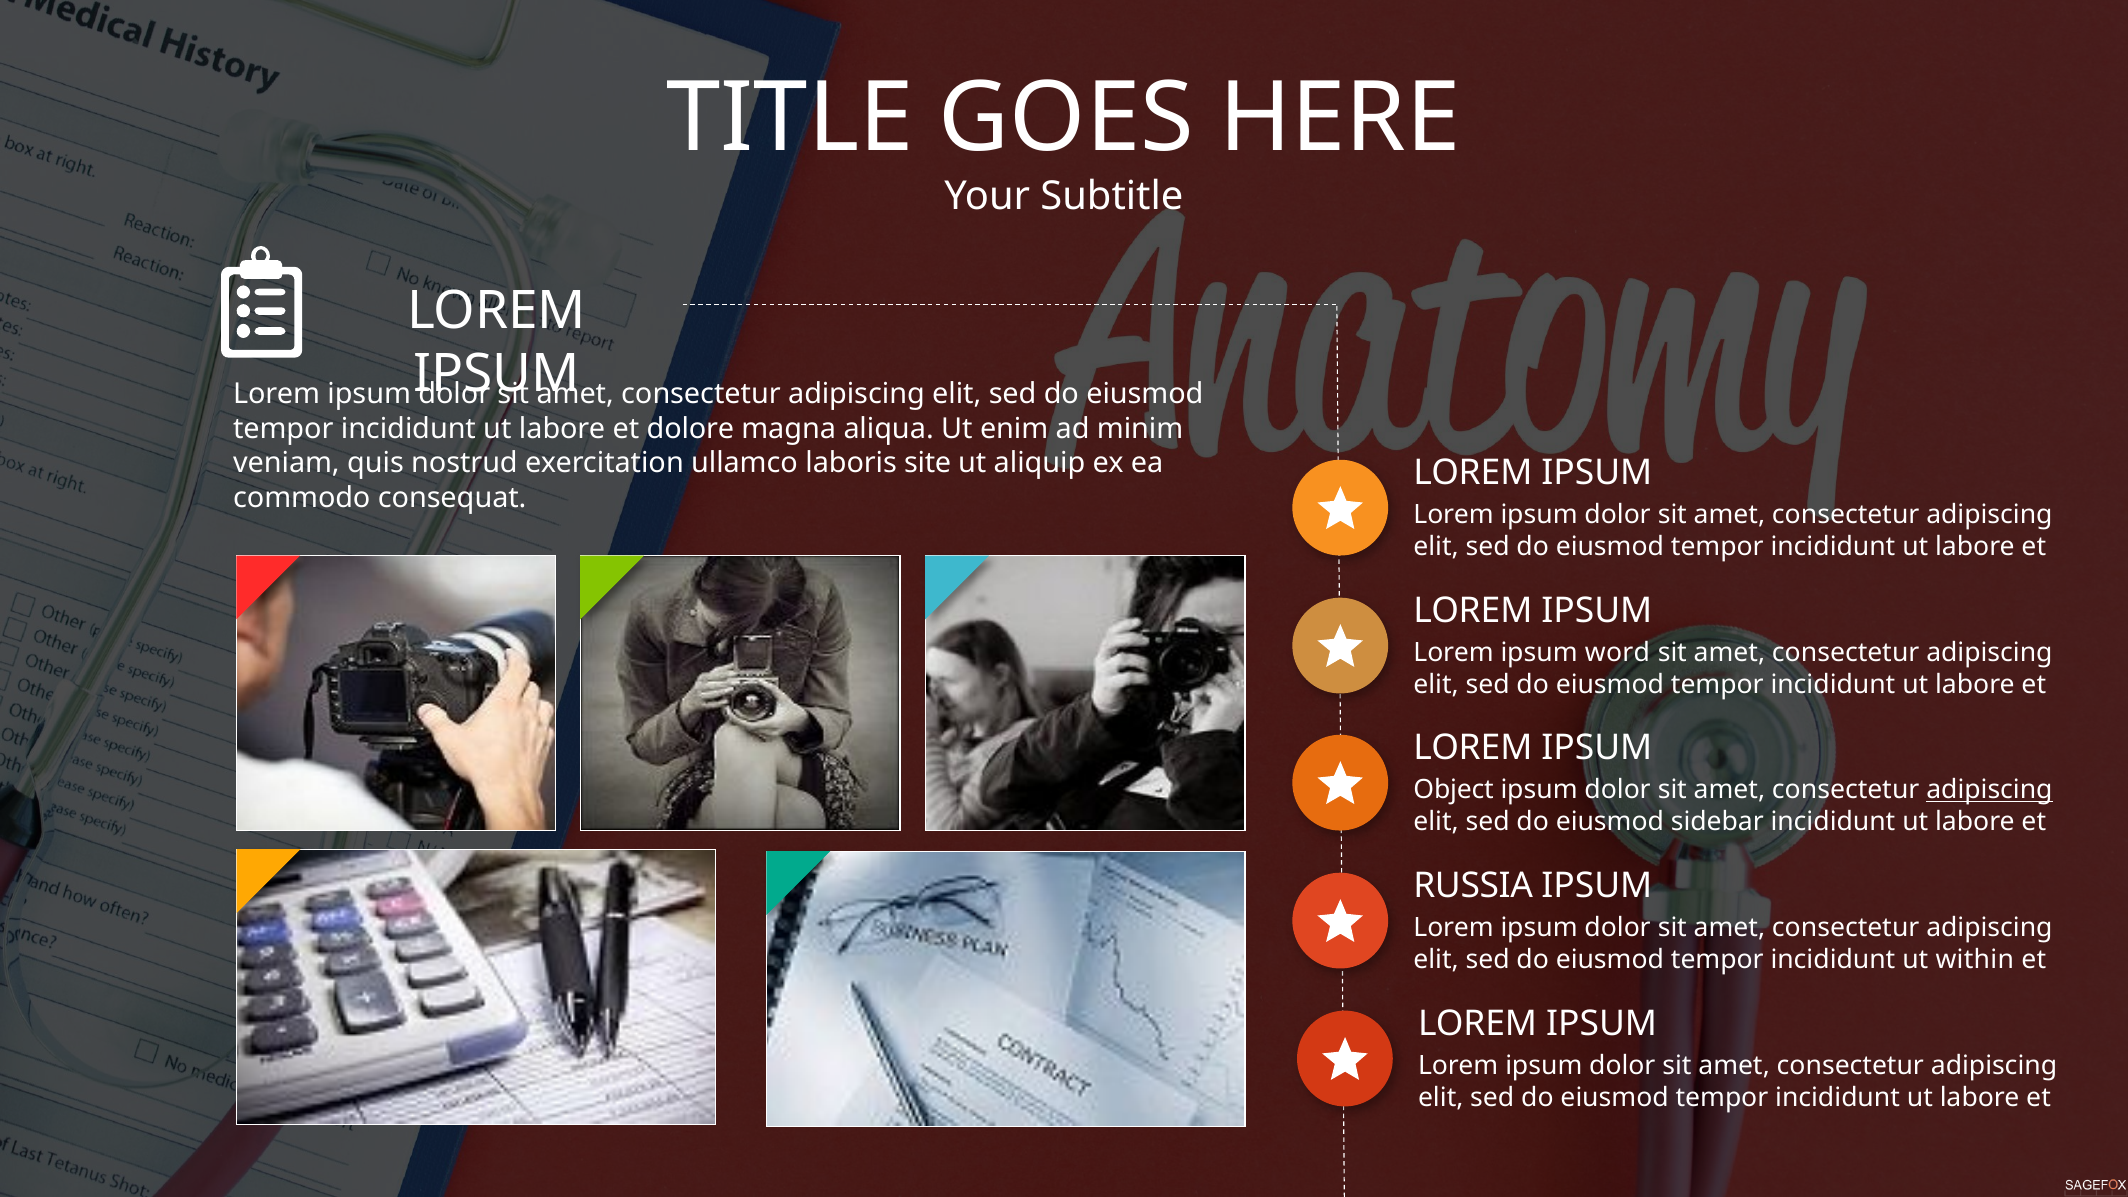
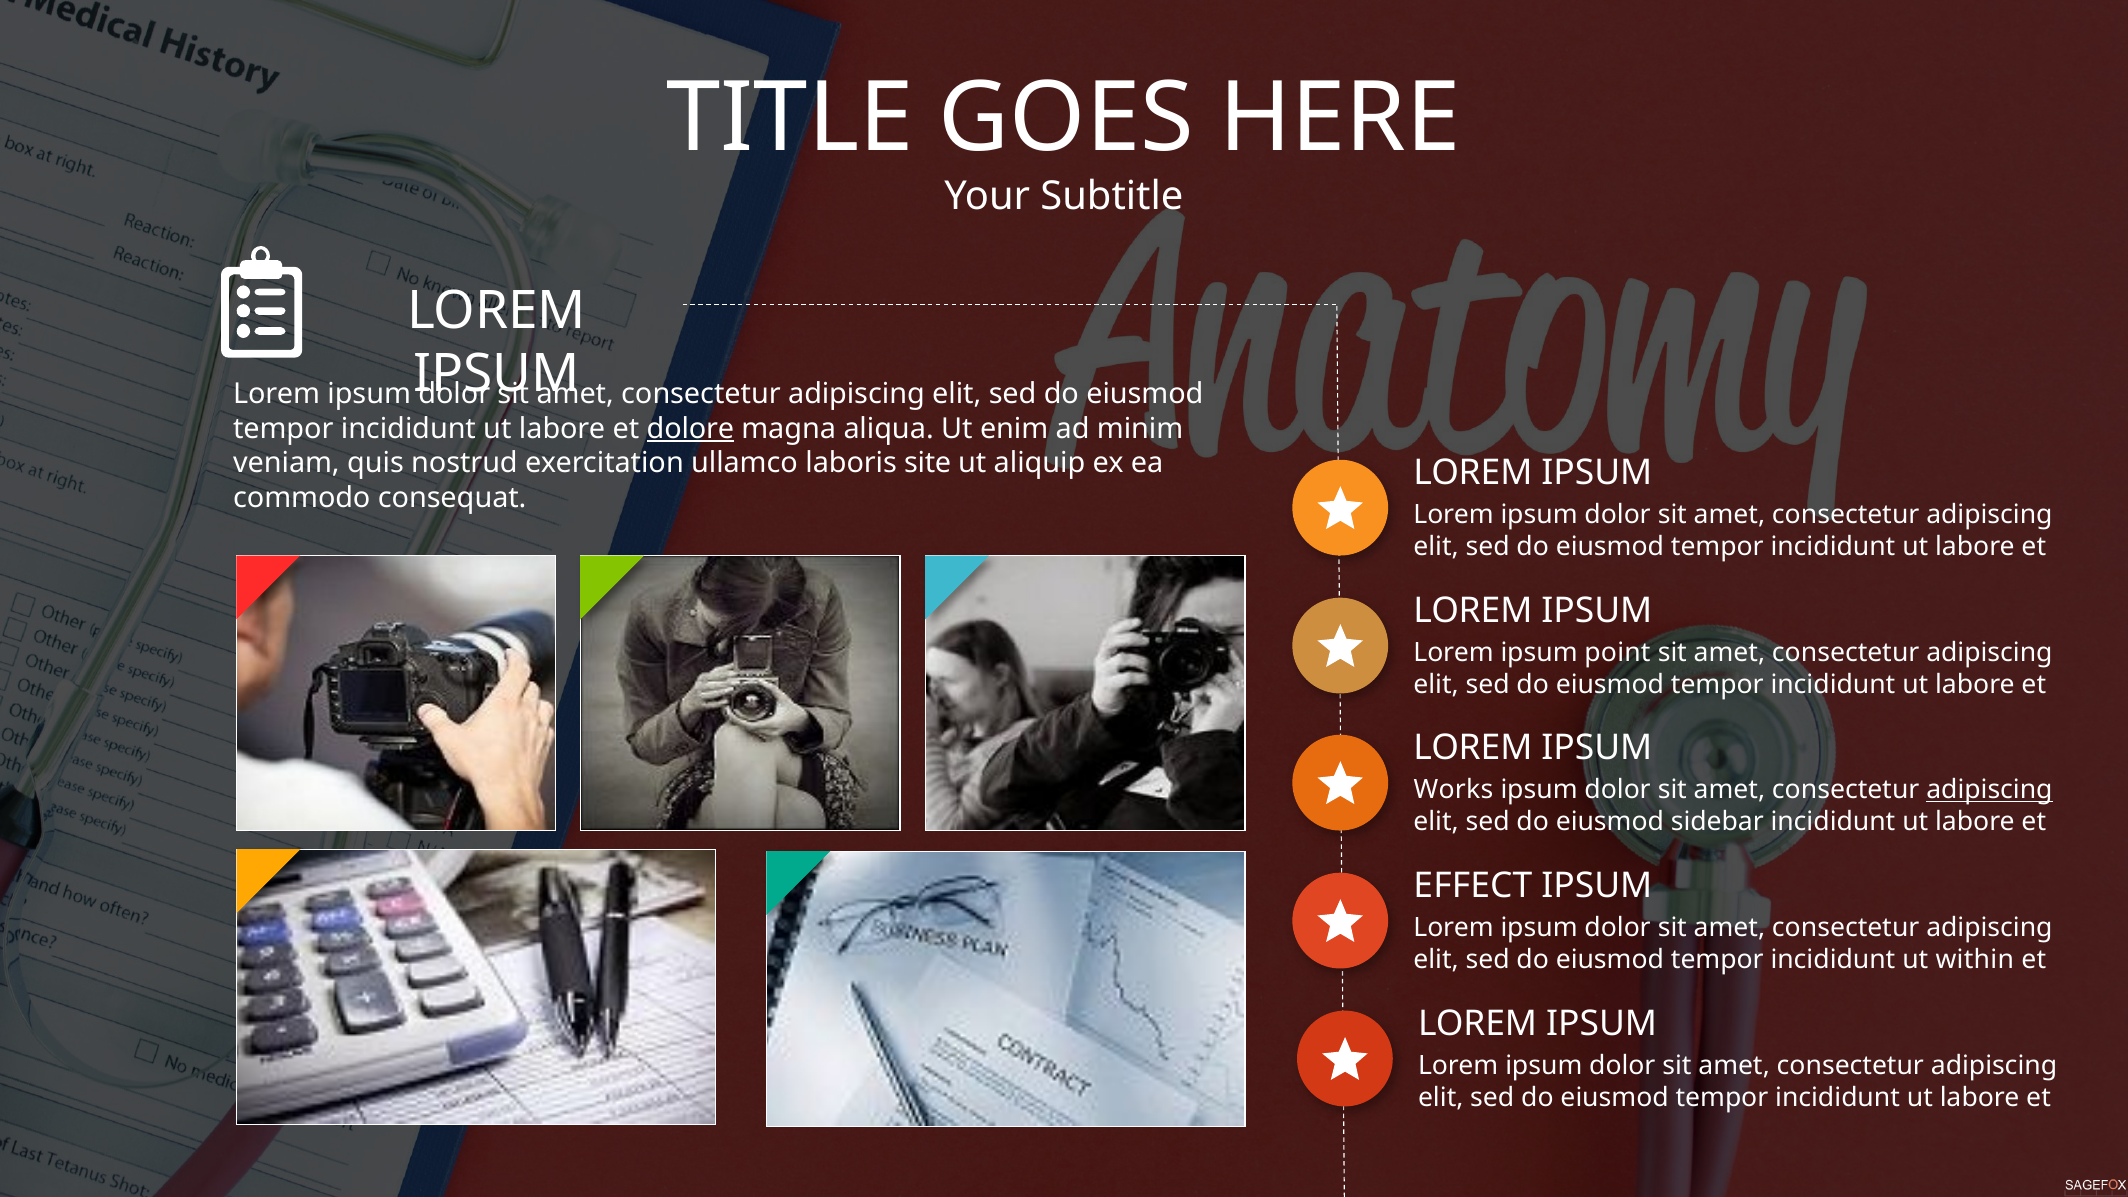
dolore underline: none -> present (690, 429)
word: word -> point (1617, 653)
Object: Object -> Works (1453, 790)
RUSSIA: RUSSIA -> EFFECT (1473, 886)
